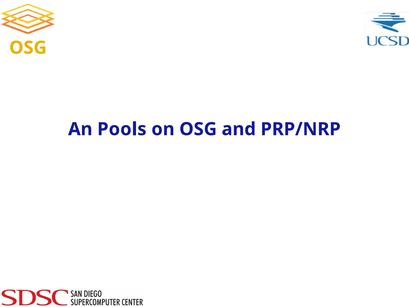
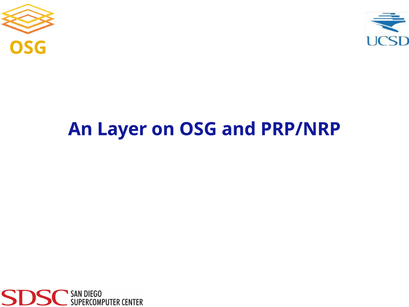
Pools: Pools -> Layer (122, 129)
